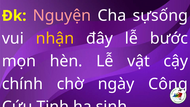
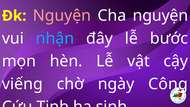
Cha sựsống: sựsống -> nguyện (160, 16)
nhận colour: yellow -> light blue (55, 38)
chính: chính -> viếng (22, 84)
